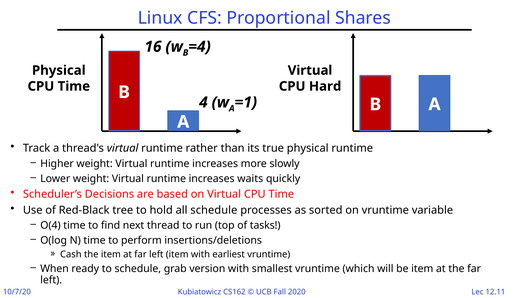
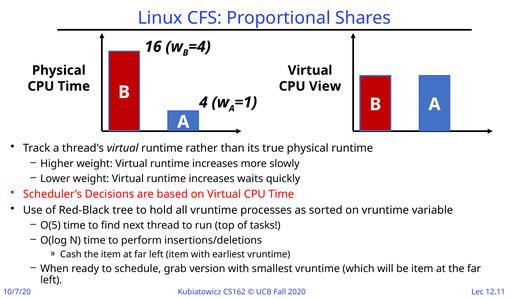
Hard: Hard -> View (325, 86)
all schedule: schedule -> vruntime (214, 210)
O(4: O(4 -> O(5 (50, 225)
